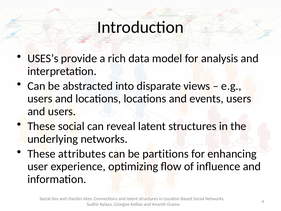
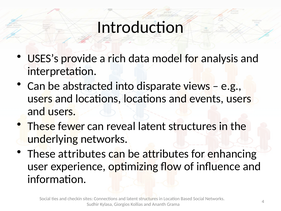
These social: social -> fewer (71, 126)
be partitions: partitions -> attributes (166, 154)
